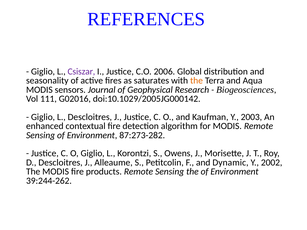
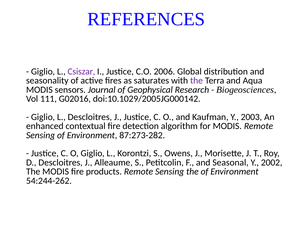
the colour: orange -> purple (197, 81)
Dynamic: Dynamic -> Seasonal (231, 163)
39:244-262: 39:244-262 -> 54:244-262 (49, 181)
